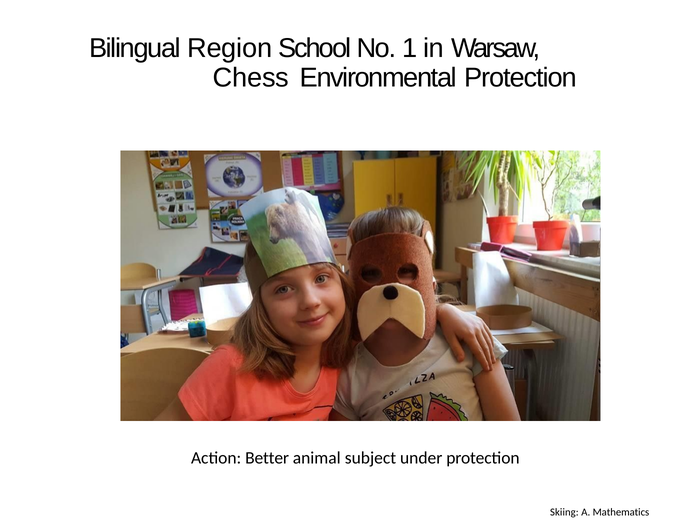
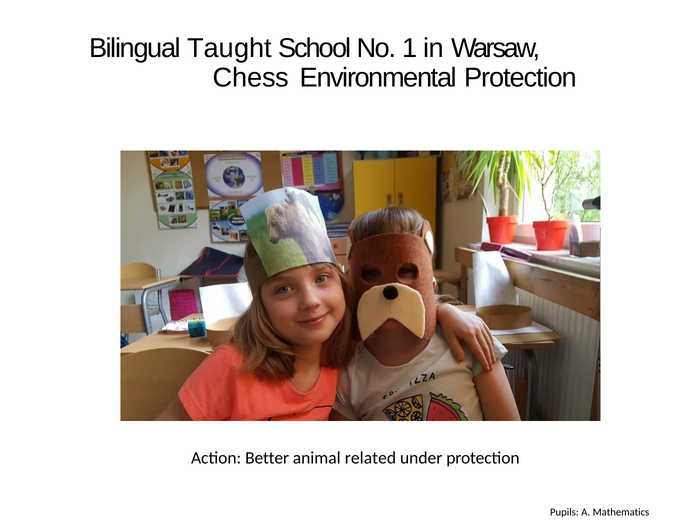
Region: Region -> Taught (230, 48)
subject: subject -> related (370, 458)
Skiing: Skiing -> Pupils (564, 512)
